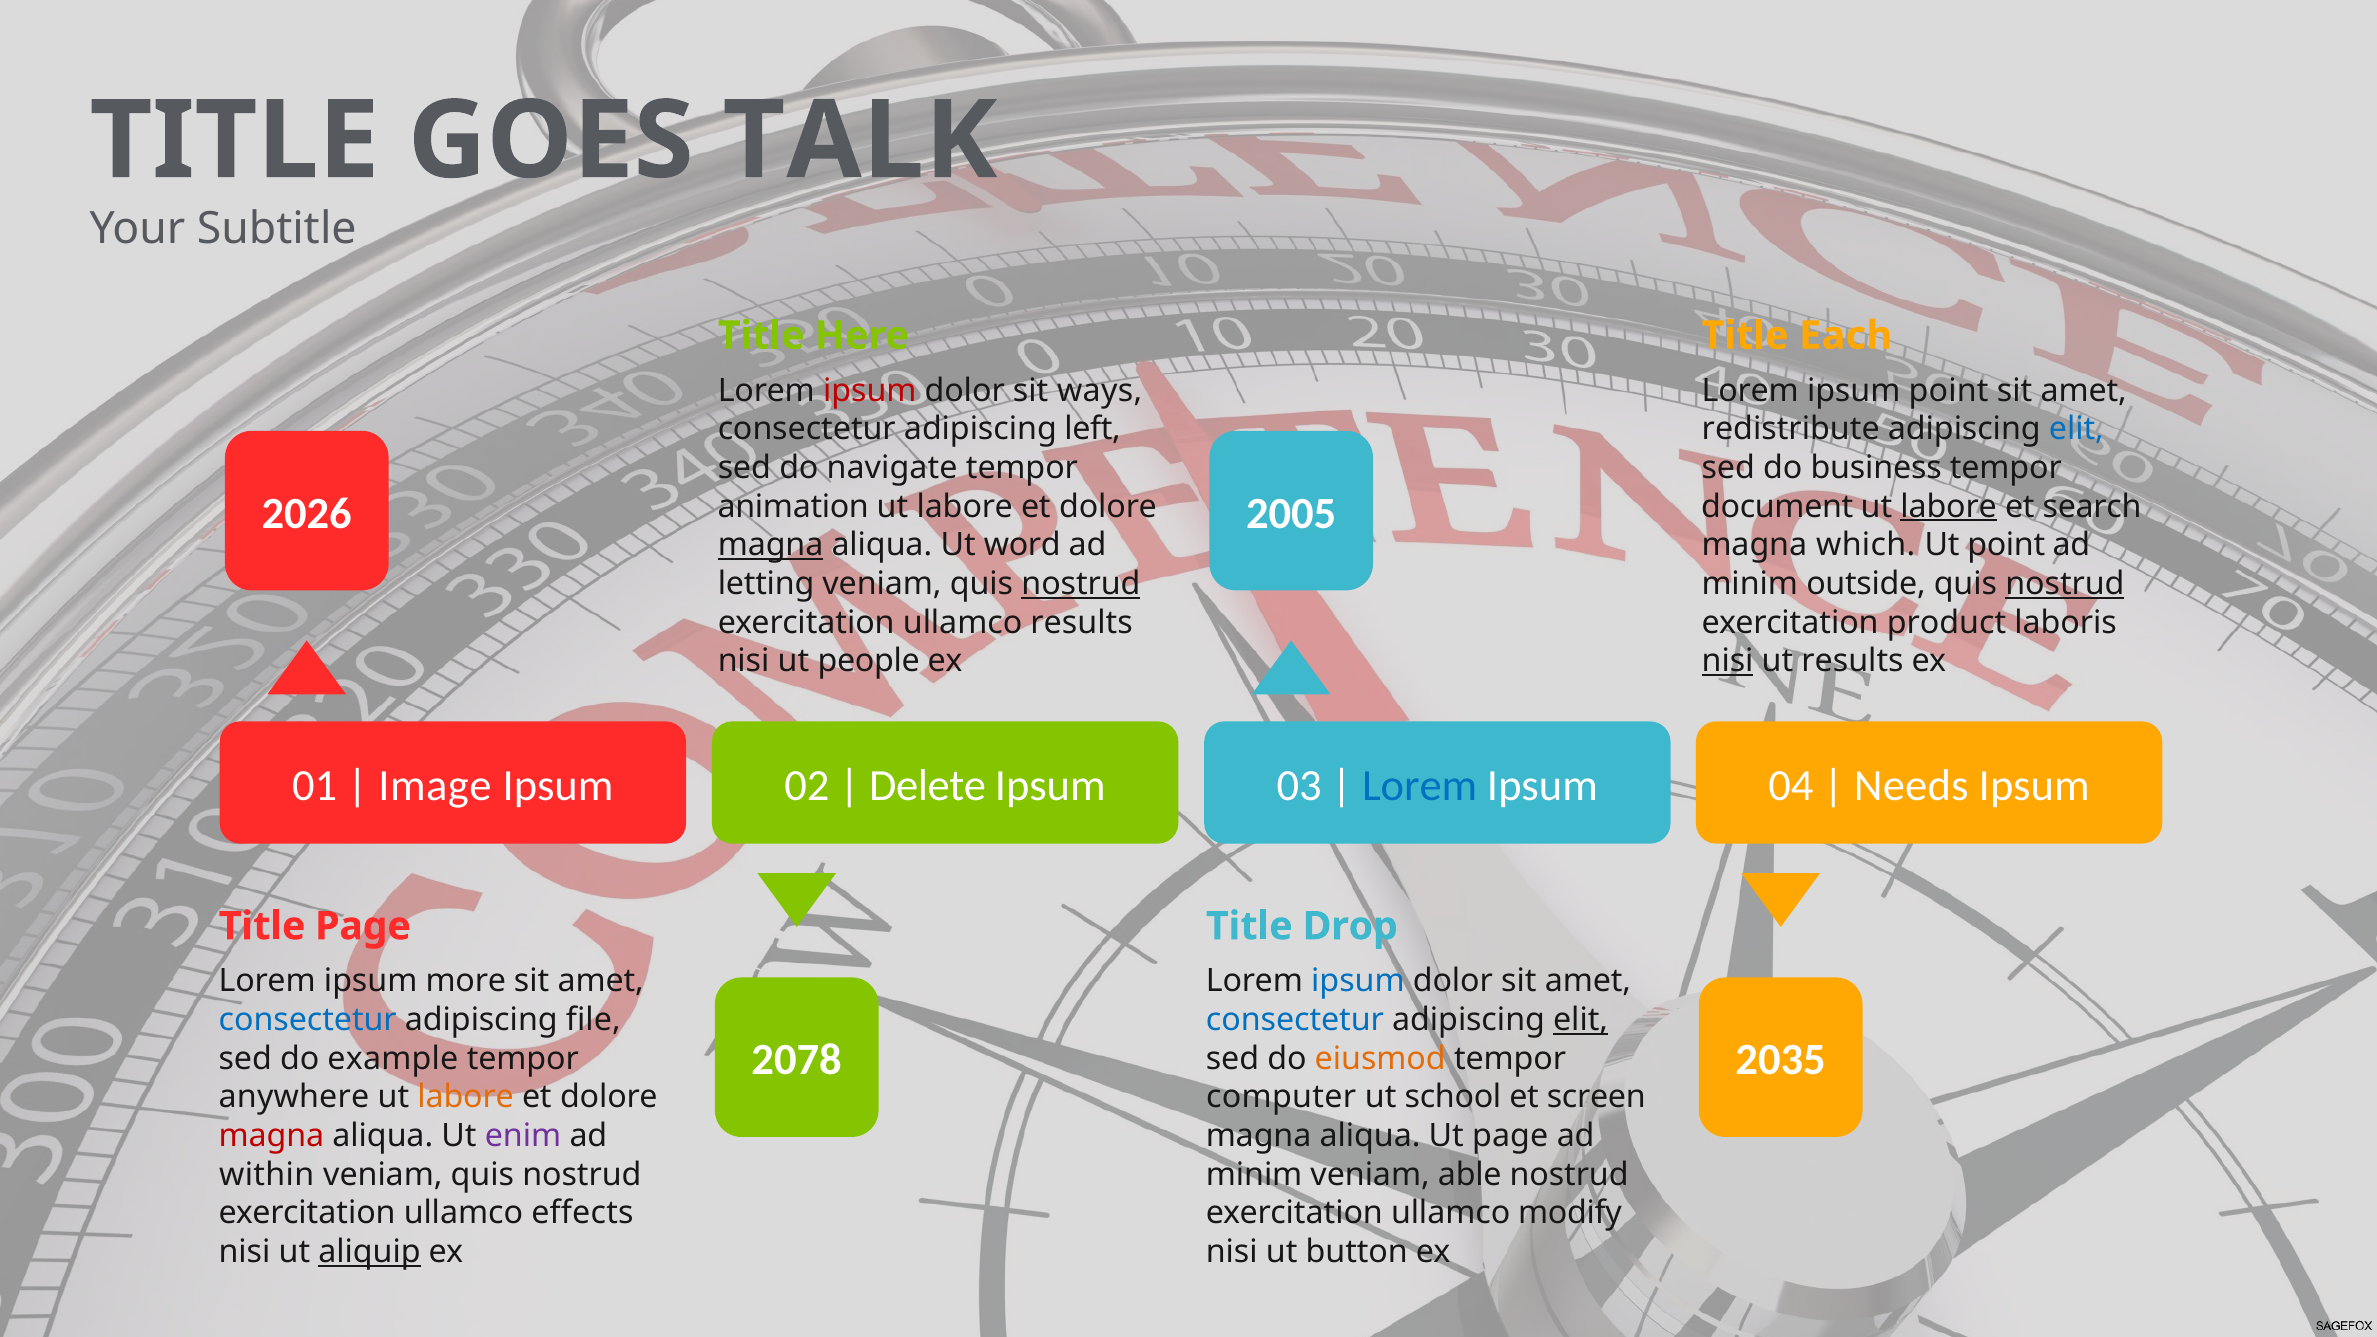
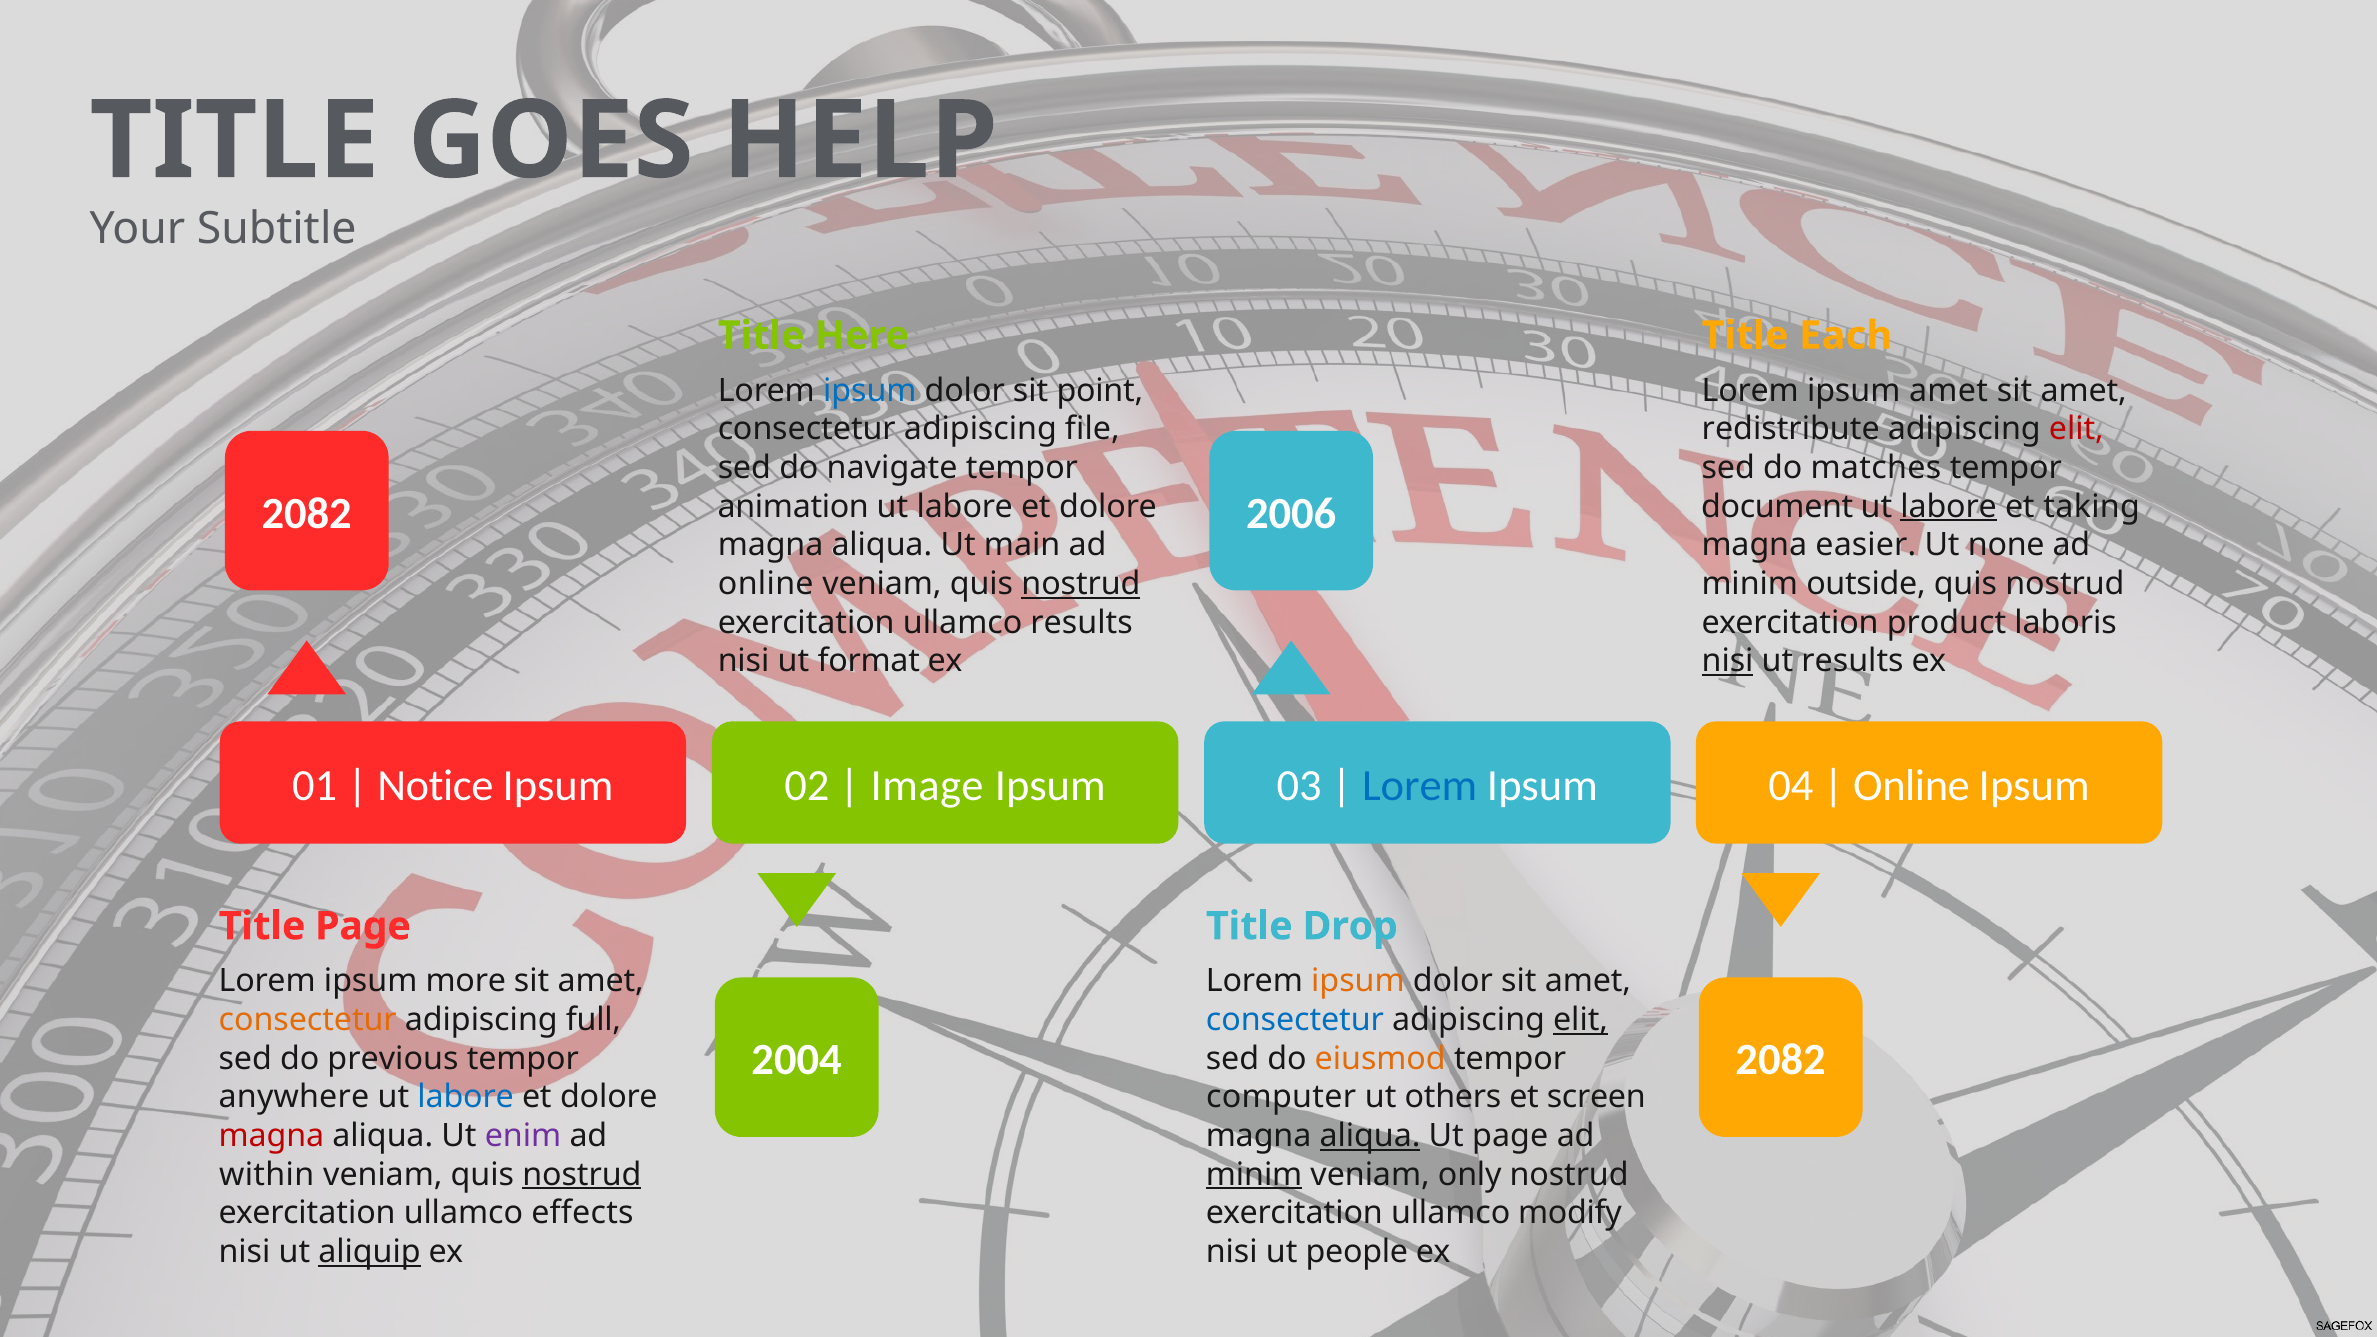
TALK: TALK -> HELP (860, 141)
ipsum colour: red -> blue (870, 390)
ways: ways -> point (1100, 390)
ipsum point: point -> amet (1949, 390)
left: left -> file (1092, 429)
elit colour: blue -> red (2076, 429)
business: business -> matches (1876, 468)
2026: 2026 -> 2082 (307, 514)
2005: 2005 -> 2006 (1291, 514)
search: search -> taking (2092, 507)
magna underline: present -> none (771, 545)
word: word -> main (1022, 545)
which: which -> easier (1866, 545)
Ut point: point -> none (2006, 545)
letting: letting -> online (766, 584)
nostrud underline: present -> none (2065, 584)
people: people -> format (869, 661)
Image: Image -> Notice (435, 786)
Delete: Delete -> Image (927, 786)
Needs: Needs -> Online (1912, 786)
ipsum colour: blue -> orange (1358, 981)
consectetur colour: blue -> orange (308, 1020)
file: file -> full (593, 1020)
2078: 2078 -> 2004 (797, 1060)
2035: 2035 -> 2082 (1781, 1060)
example: example -> previous (393, 1058)
labore colour: orange -> blue (466, 1097)
school: school -> others (1453, 1097)
aliqua underline: none -> present (1370, 1136)
nostrud underline: none -> present (582, 1174)
minim underline: none -> present (1254, 1174)
able: able -> only (1470, 1174)
button: button -> people (1357, 1252)
